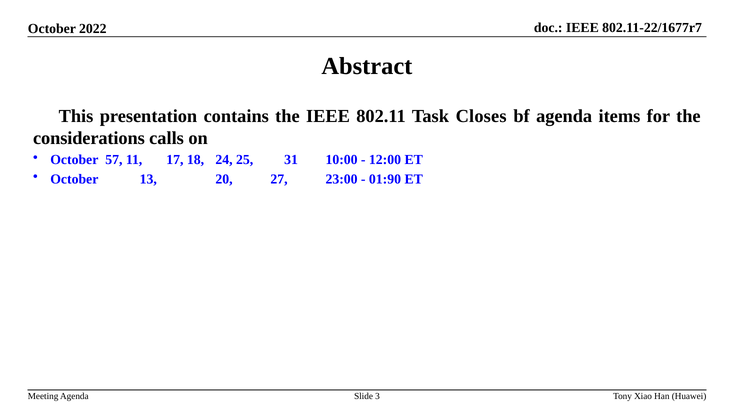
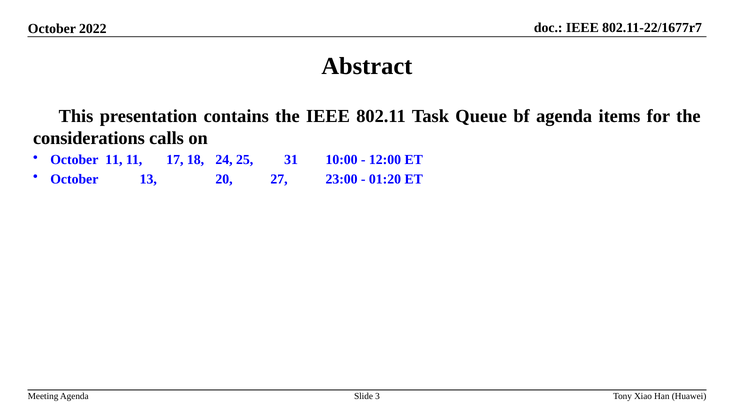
Closes: Closes -> Queue (481, 116)
October 57: 57 -> 11 (114, 160)
01:90: 01:90 -> 01:20 (385, 179)
